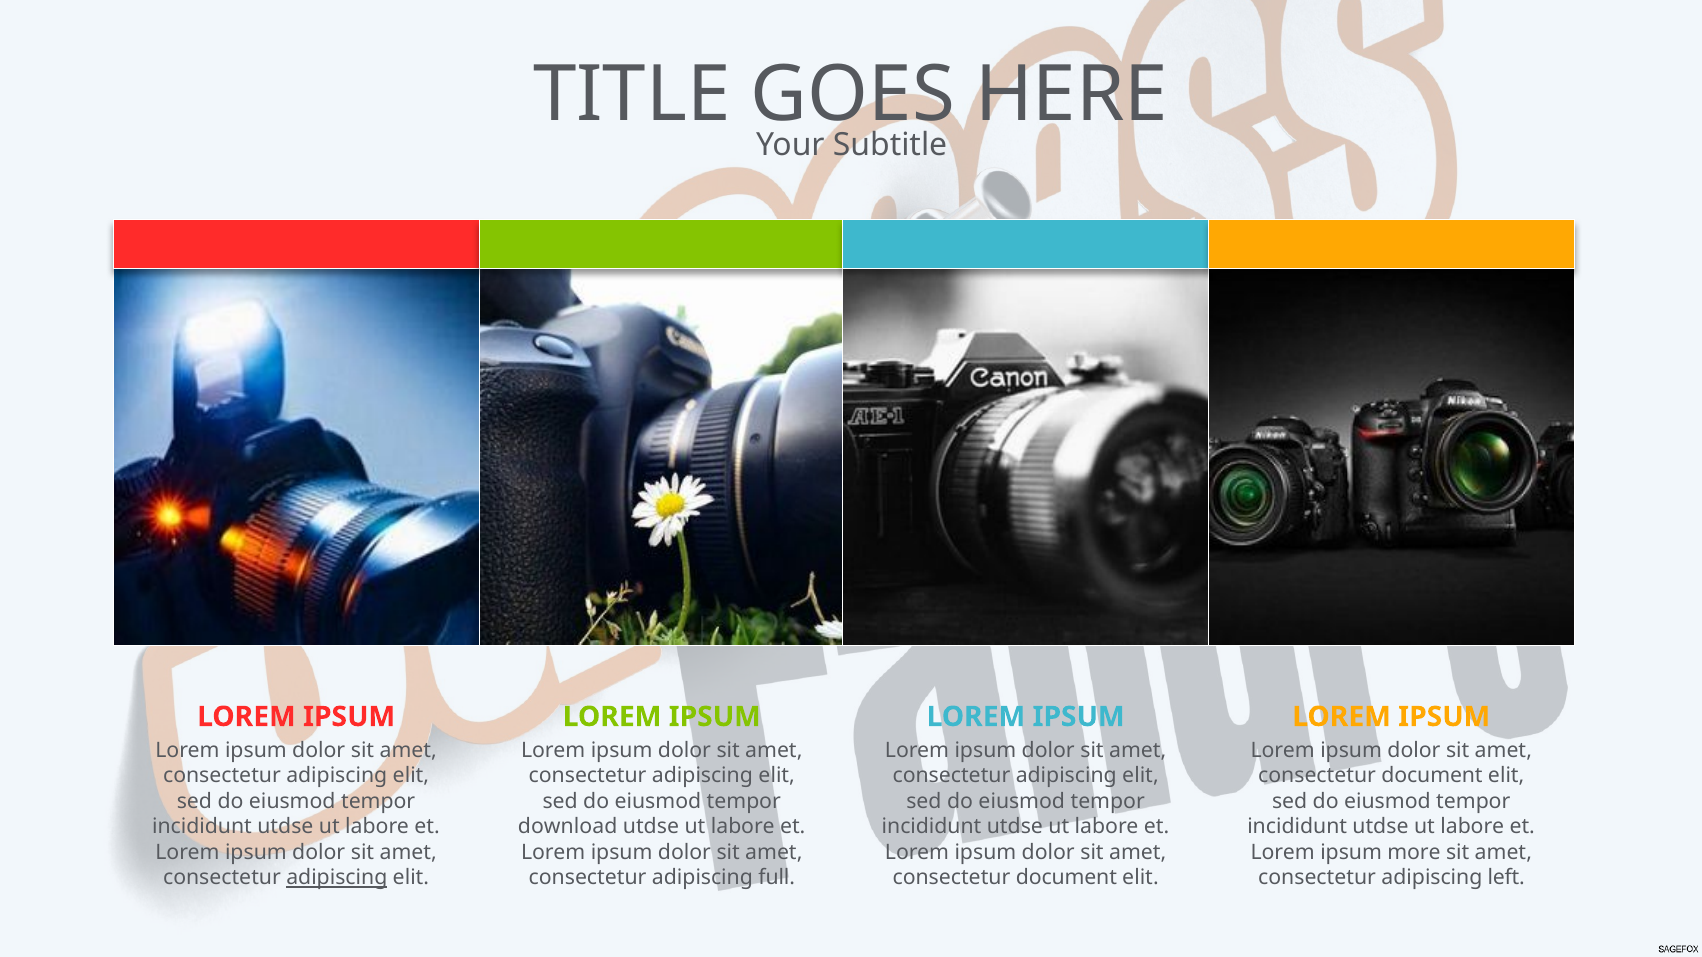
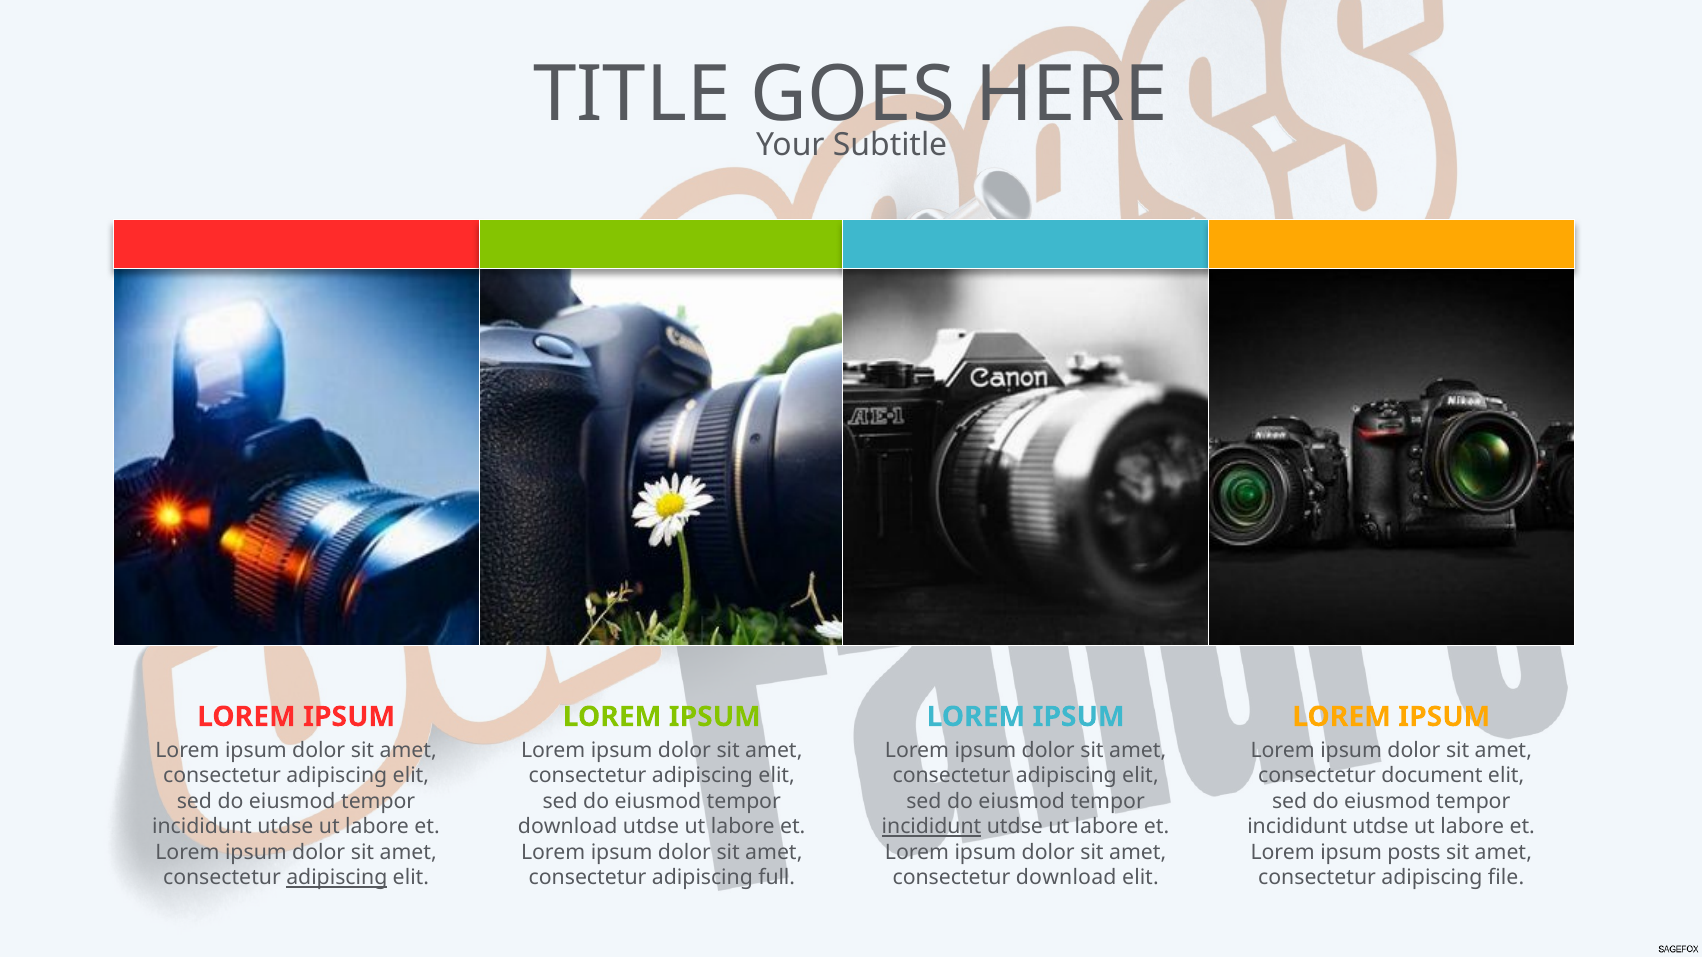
incididunt underline: none -> present (932, 827)
more: more -> posts (1414, 853)
document: document -> download (1066, 878)
left: left -> file (1506, 878)
